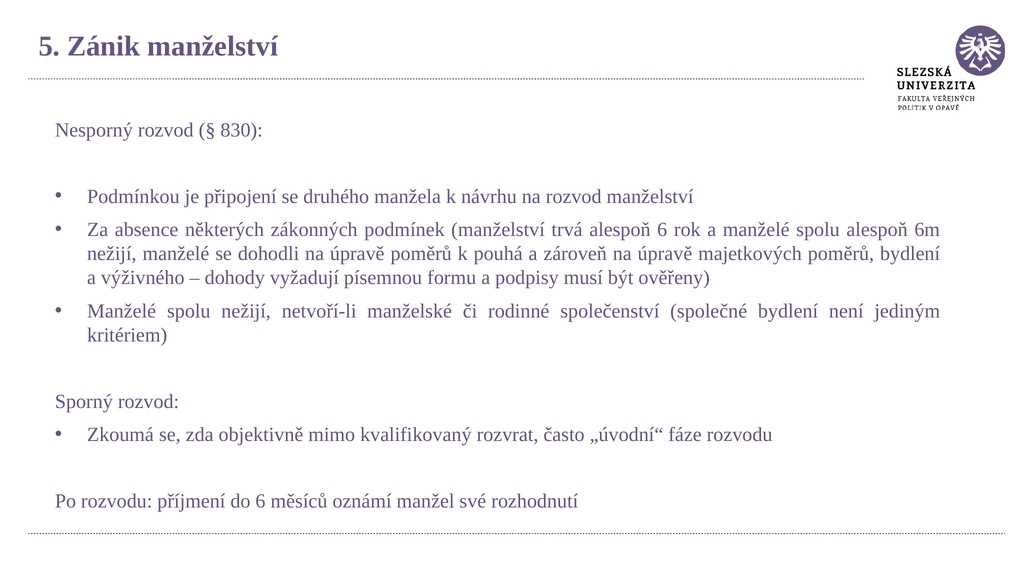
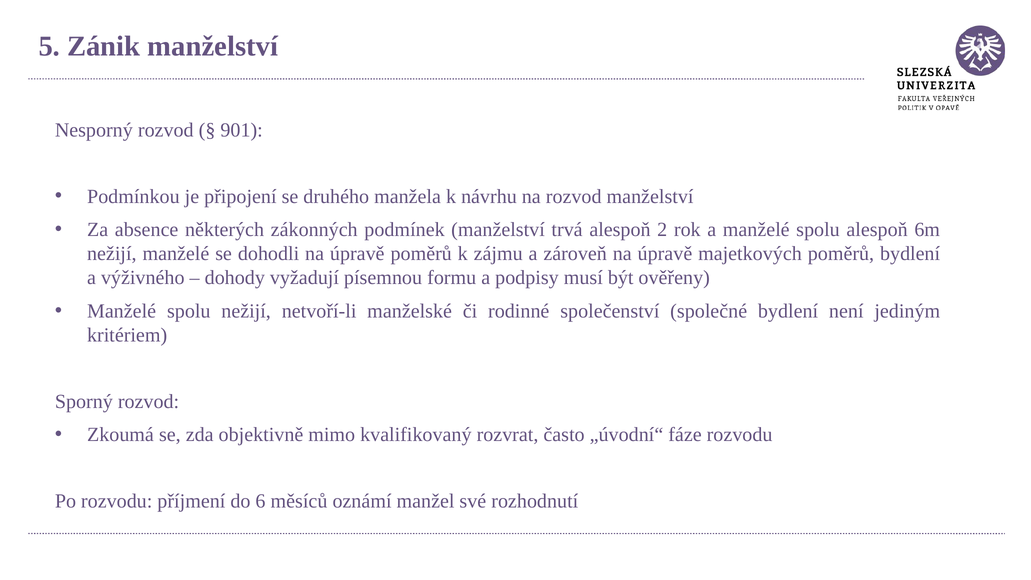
830: 830 -> 901 (242, 130)
alespoň 6: 6 -> 2 (662, 230)
pouhá: pouhá -> zájmu (498, 254)
